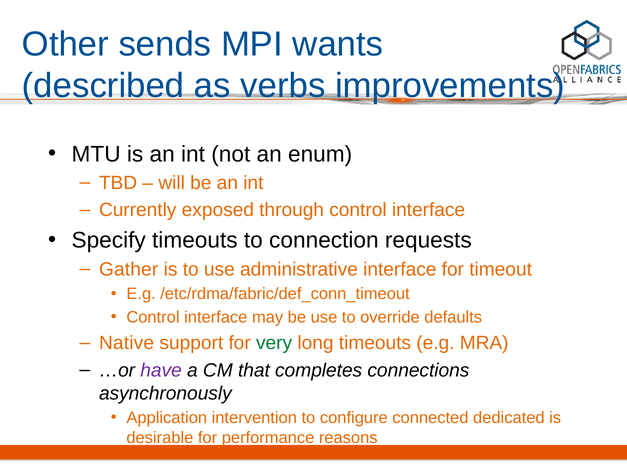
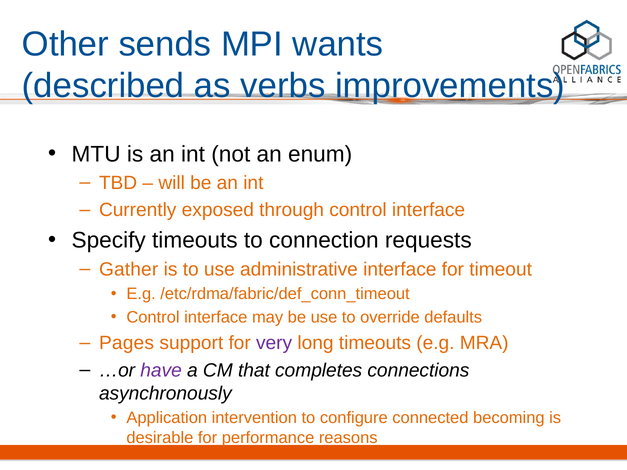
Native: Native -> Pages (127, 343)
very colour: green -> purple (274, 343)
dedicated: dedicated -> becoming (509, 418)
